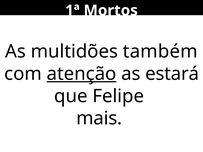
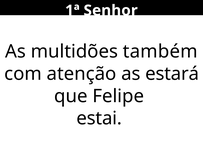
Mortos: Mortos -> Senhor (111, 11)
atenção underline: present -> none (82, 74)
mais: mais -> estai (99, 119)
